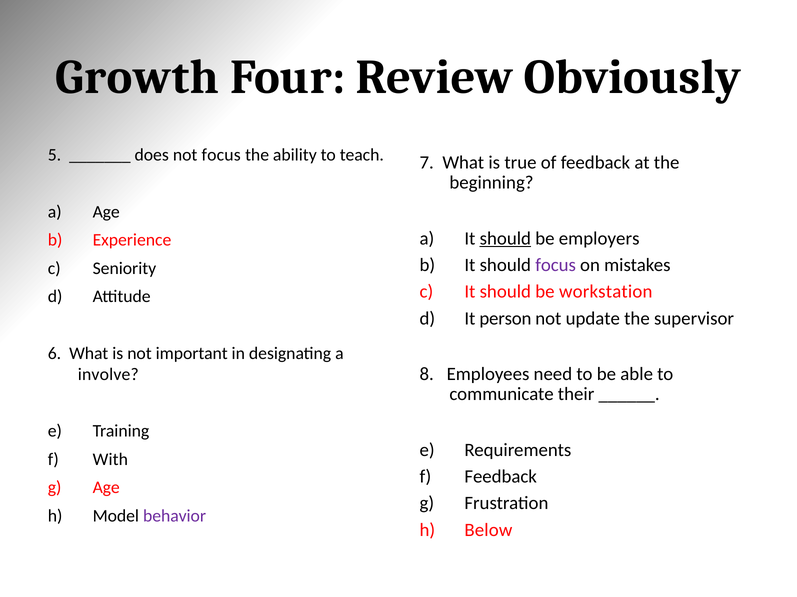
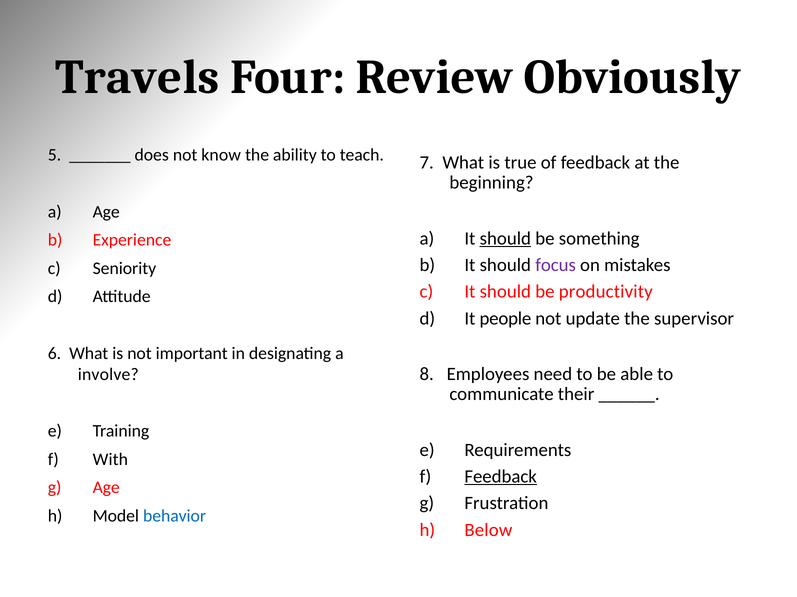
Growth: Growth -> Travels (137, 77)
not focus: focus -> know (221, 155)
employers: employers -> something (599, 239)
workstation: workstation -> productivity (606, 292)
person: person -> people (505, 319)
Feedback underline: none -> present (501, 477)
behavior colour: purple -> blue (175, 517)
